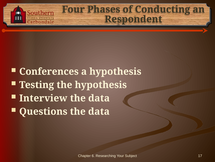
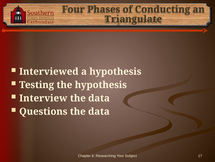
Respondent: Respondent -> Triangulate (133, 19)
Conferences: Conferences -> Interviewed (49, 71)
